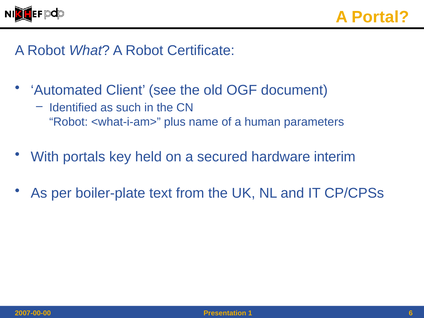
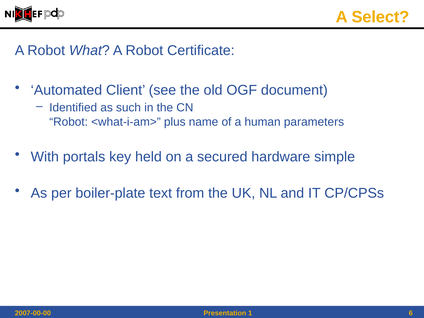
Portal: Portal -> Select (380, 17)
interim: interim -> simple (335, 157)
